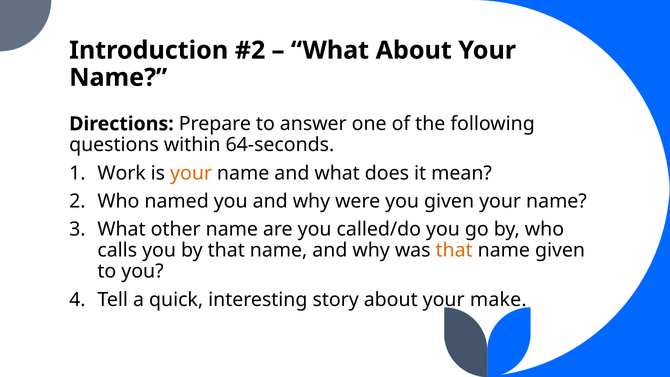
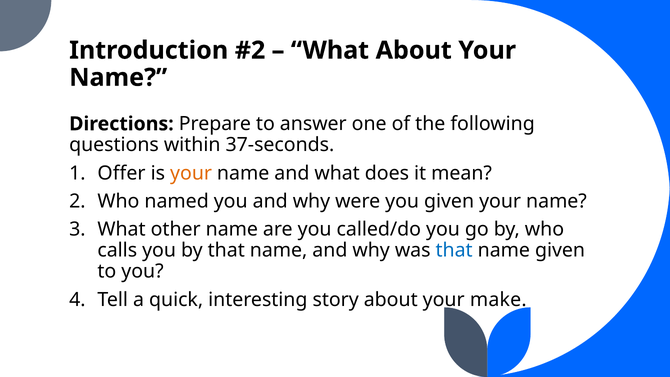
64-seconds: 64-seconds -> 37-seconds (280, 145)
Work: Work -> Offer (122, 173)
that colour: orange -> blue (454, 250)
